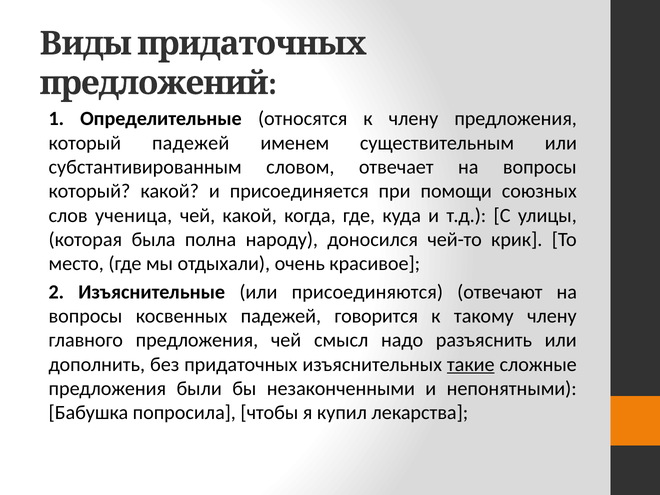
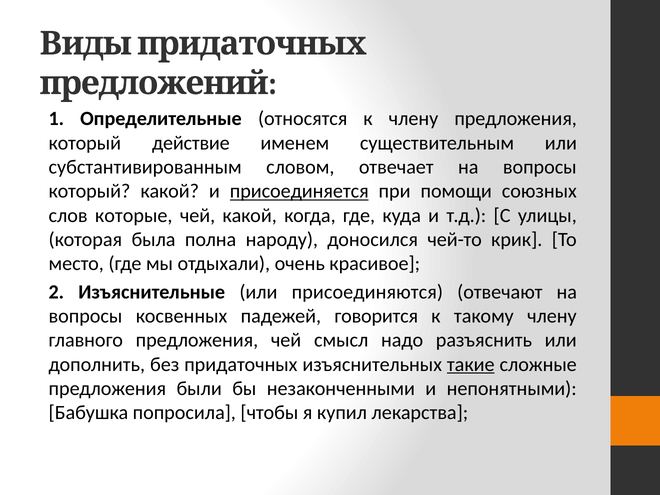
который падежей: падежей -> действие (191, 143)
присоединяется underline: none -> present (299, 191)
ученица: ученица -> которые (134, 215)
